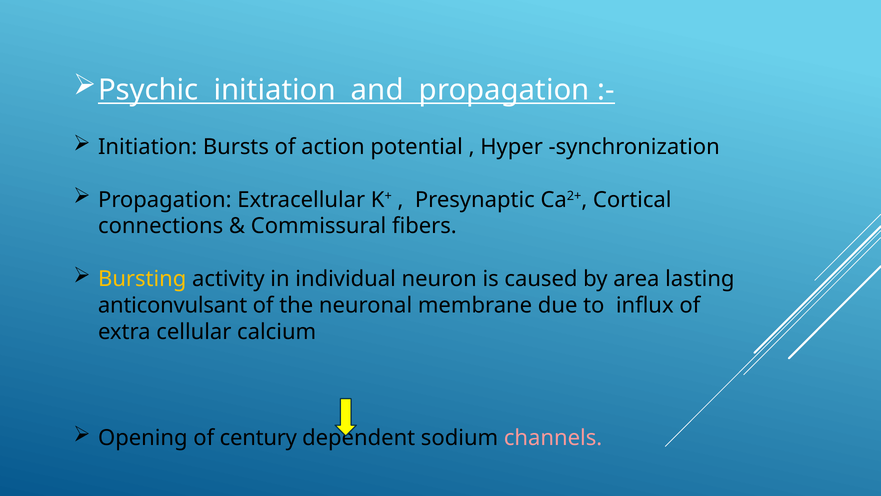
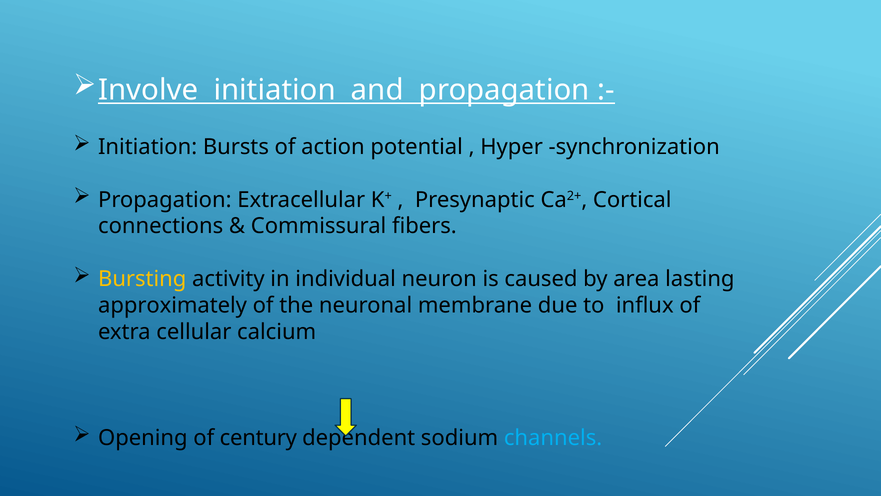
Psychic: Psychic -> Involve (148, 90)
anticonvulsant: anticonvulsant -> approximately (173, 305)
channels colour: pink -> light blue (553, 437)
